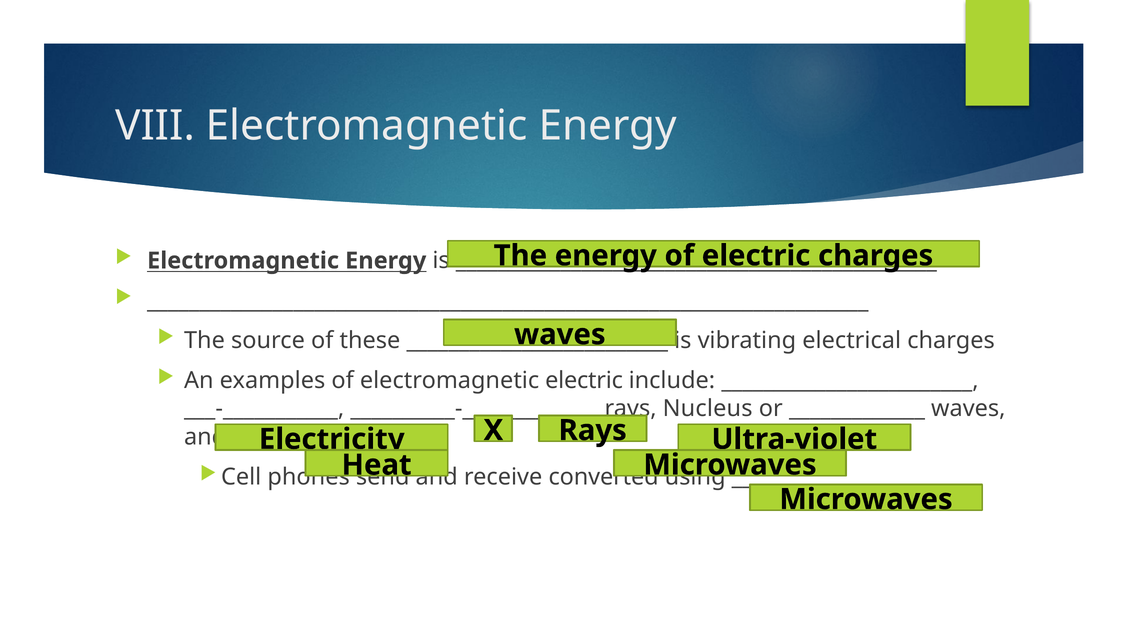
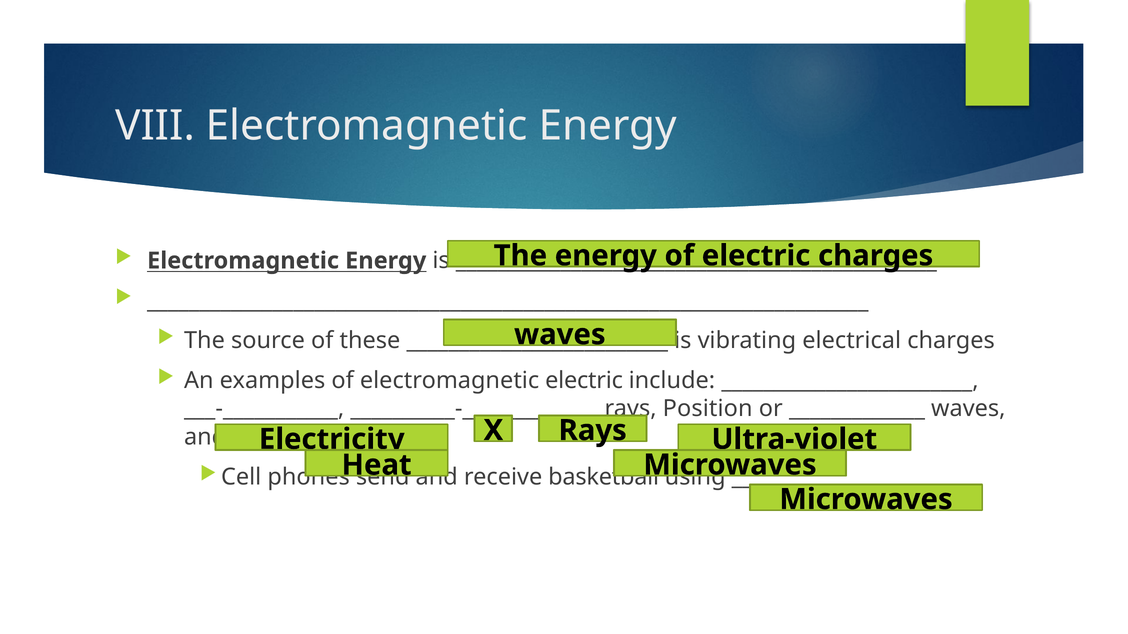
Nucleus: Nucleus -> Position (708, 409)
converted: converted -> basketball (604, 477)
